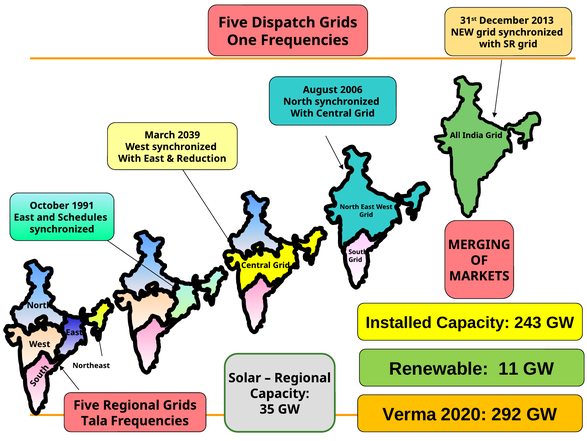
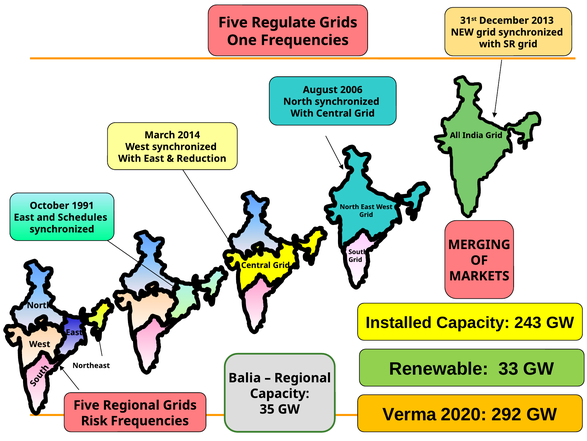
Dispatch: Dispatch -> Regulate (284, 22)
2039: 2039 -> 2014 (189, 135)
11: 11 -> 33 (508, 368)
Solar: Solar -> Balia (245, 377)
Tala: Tala -> Risk (94, 420)
